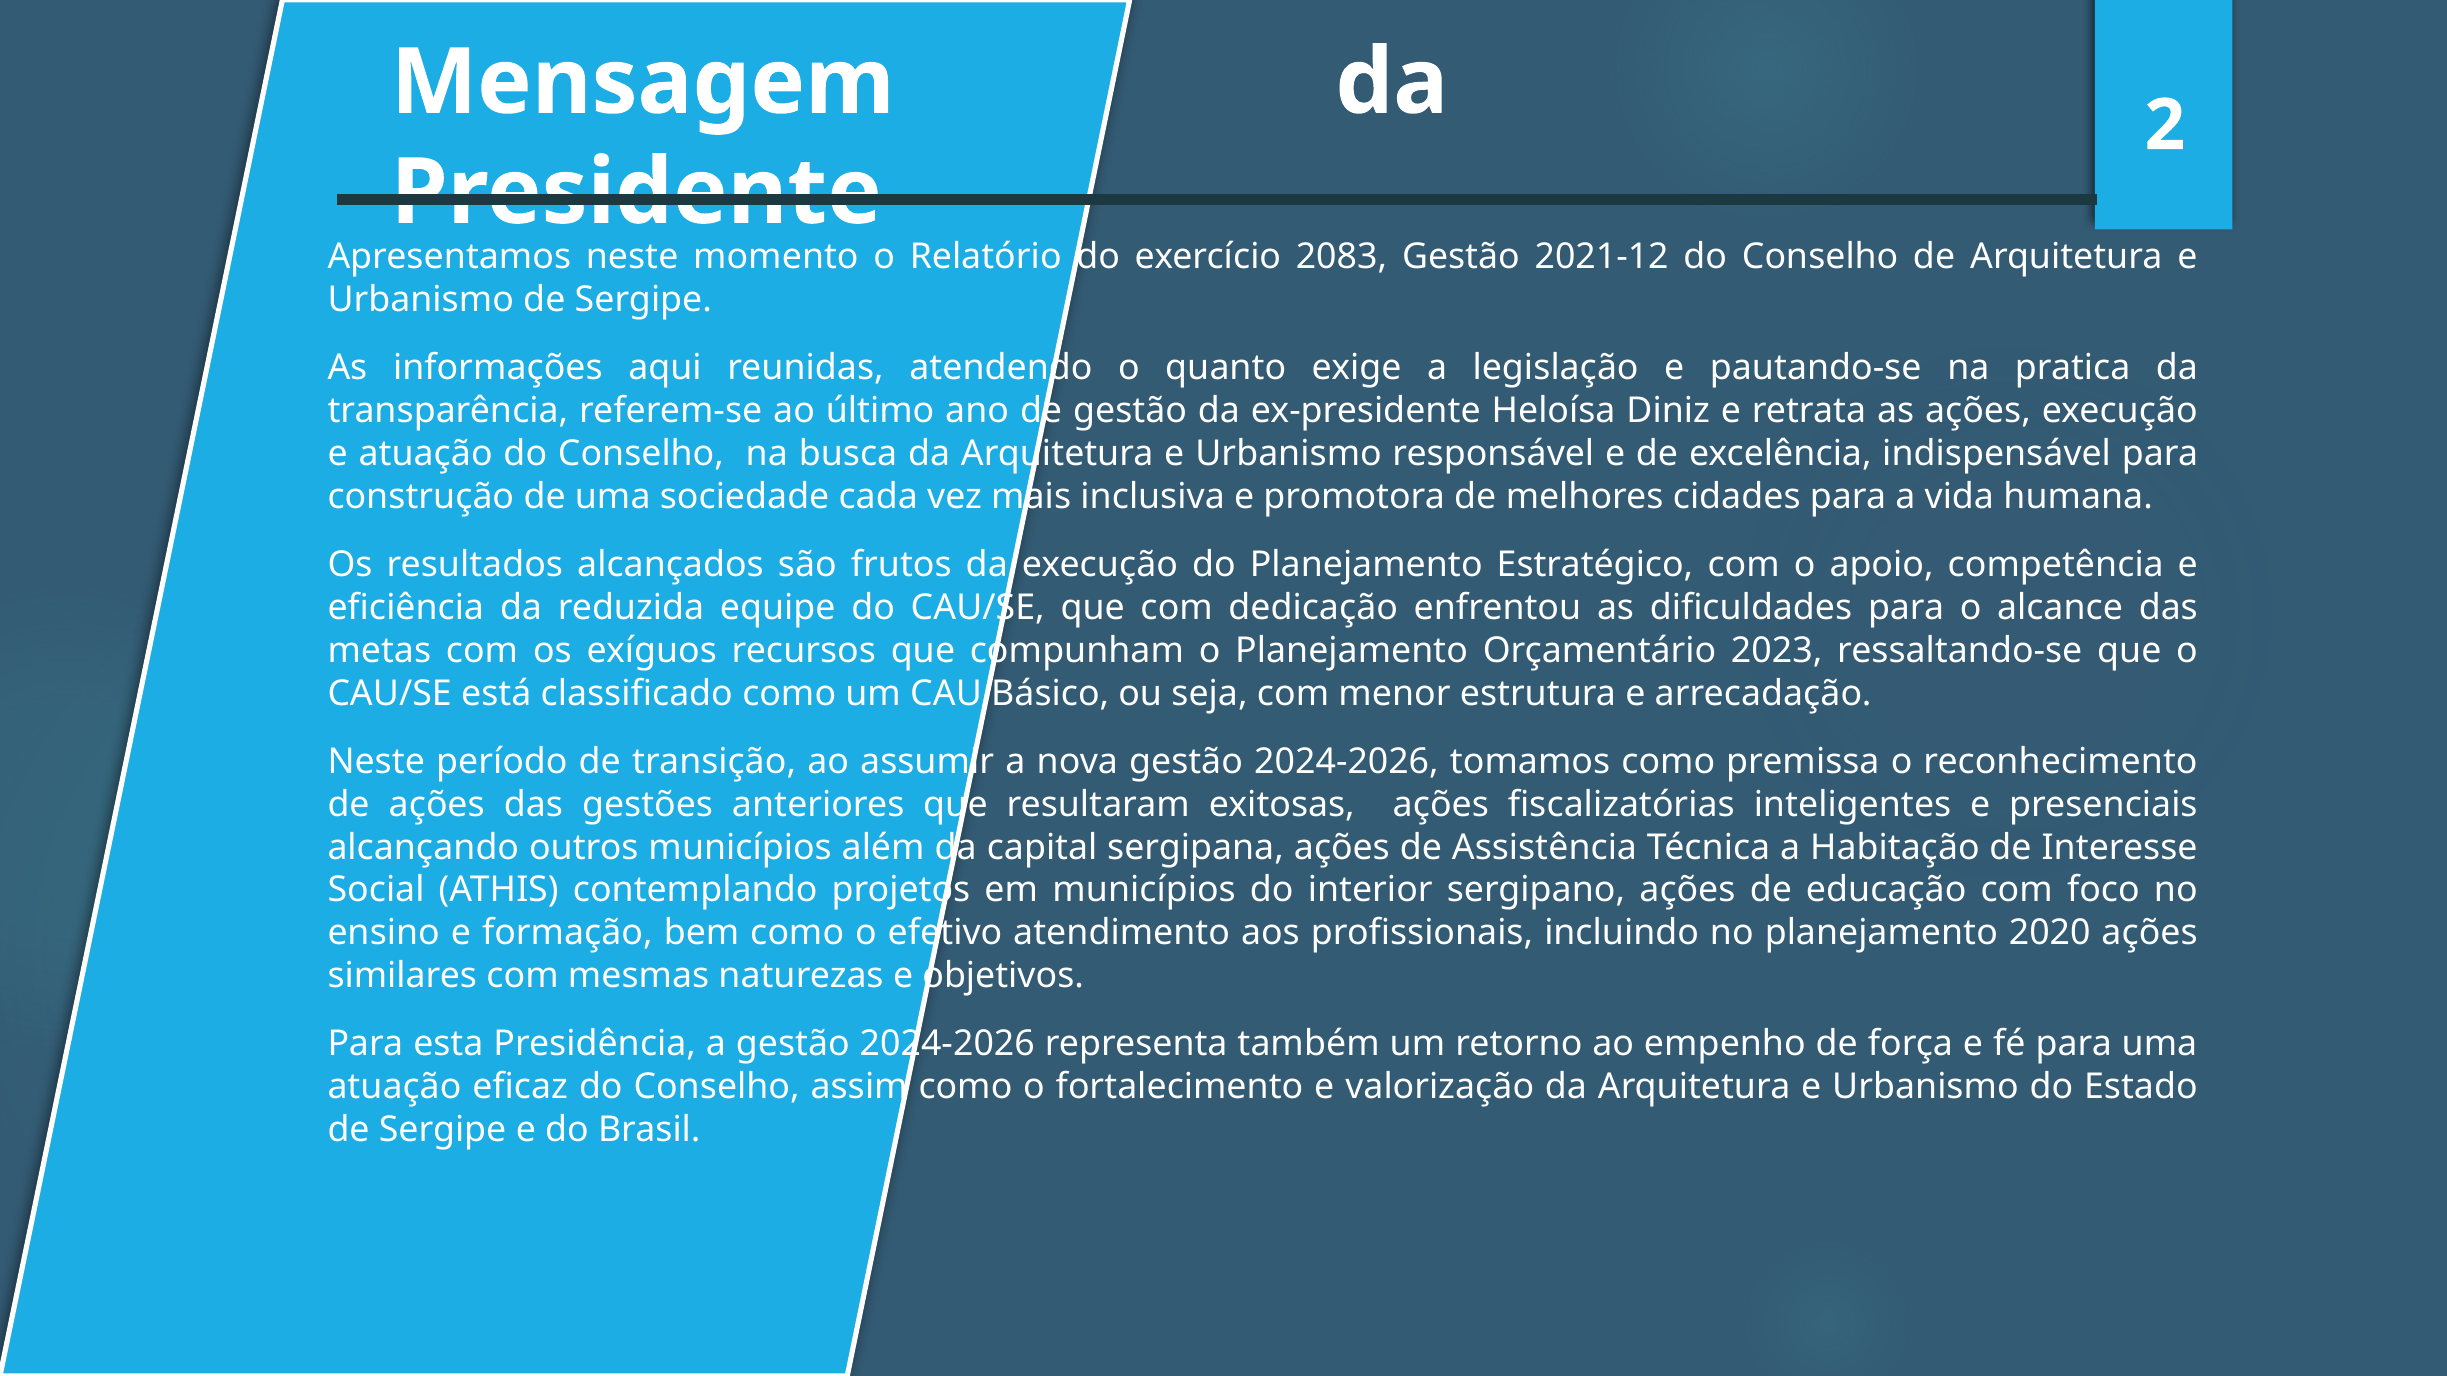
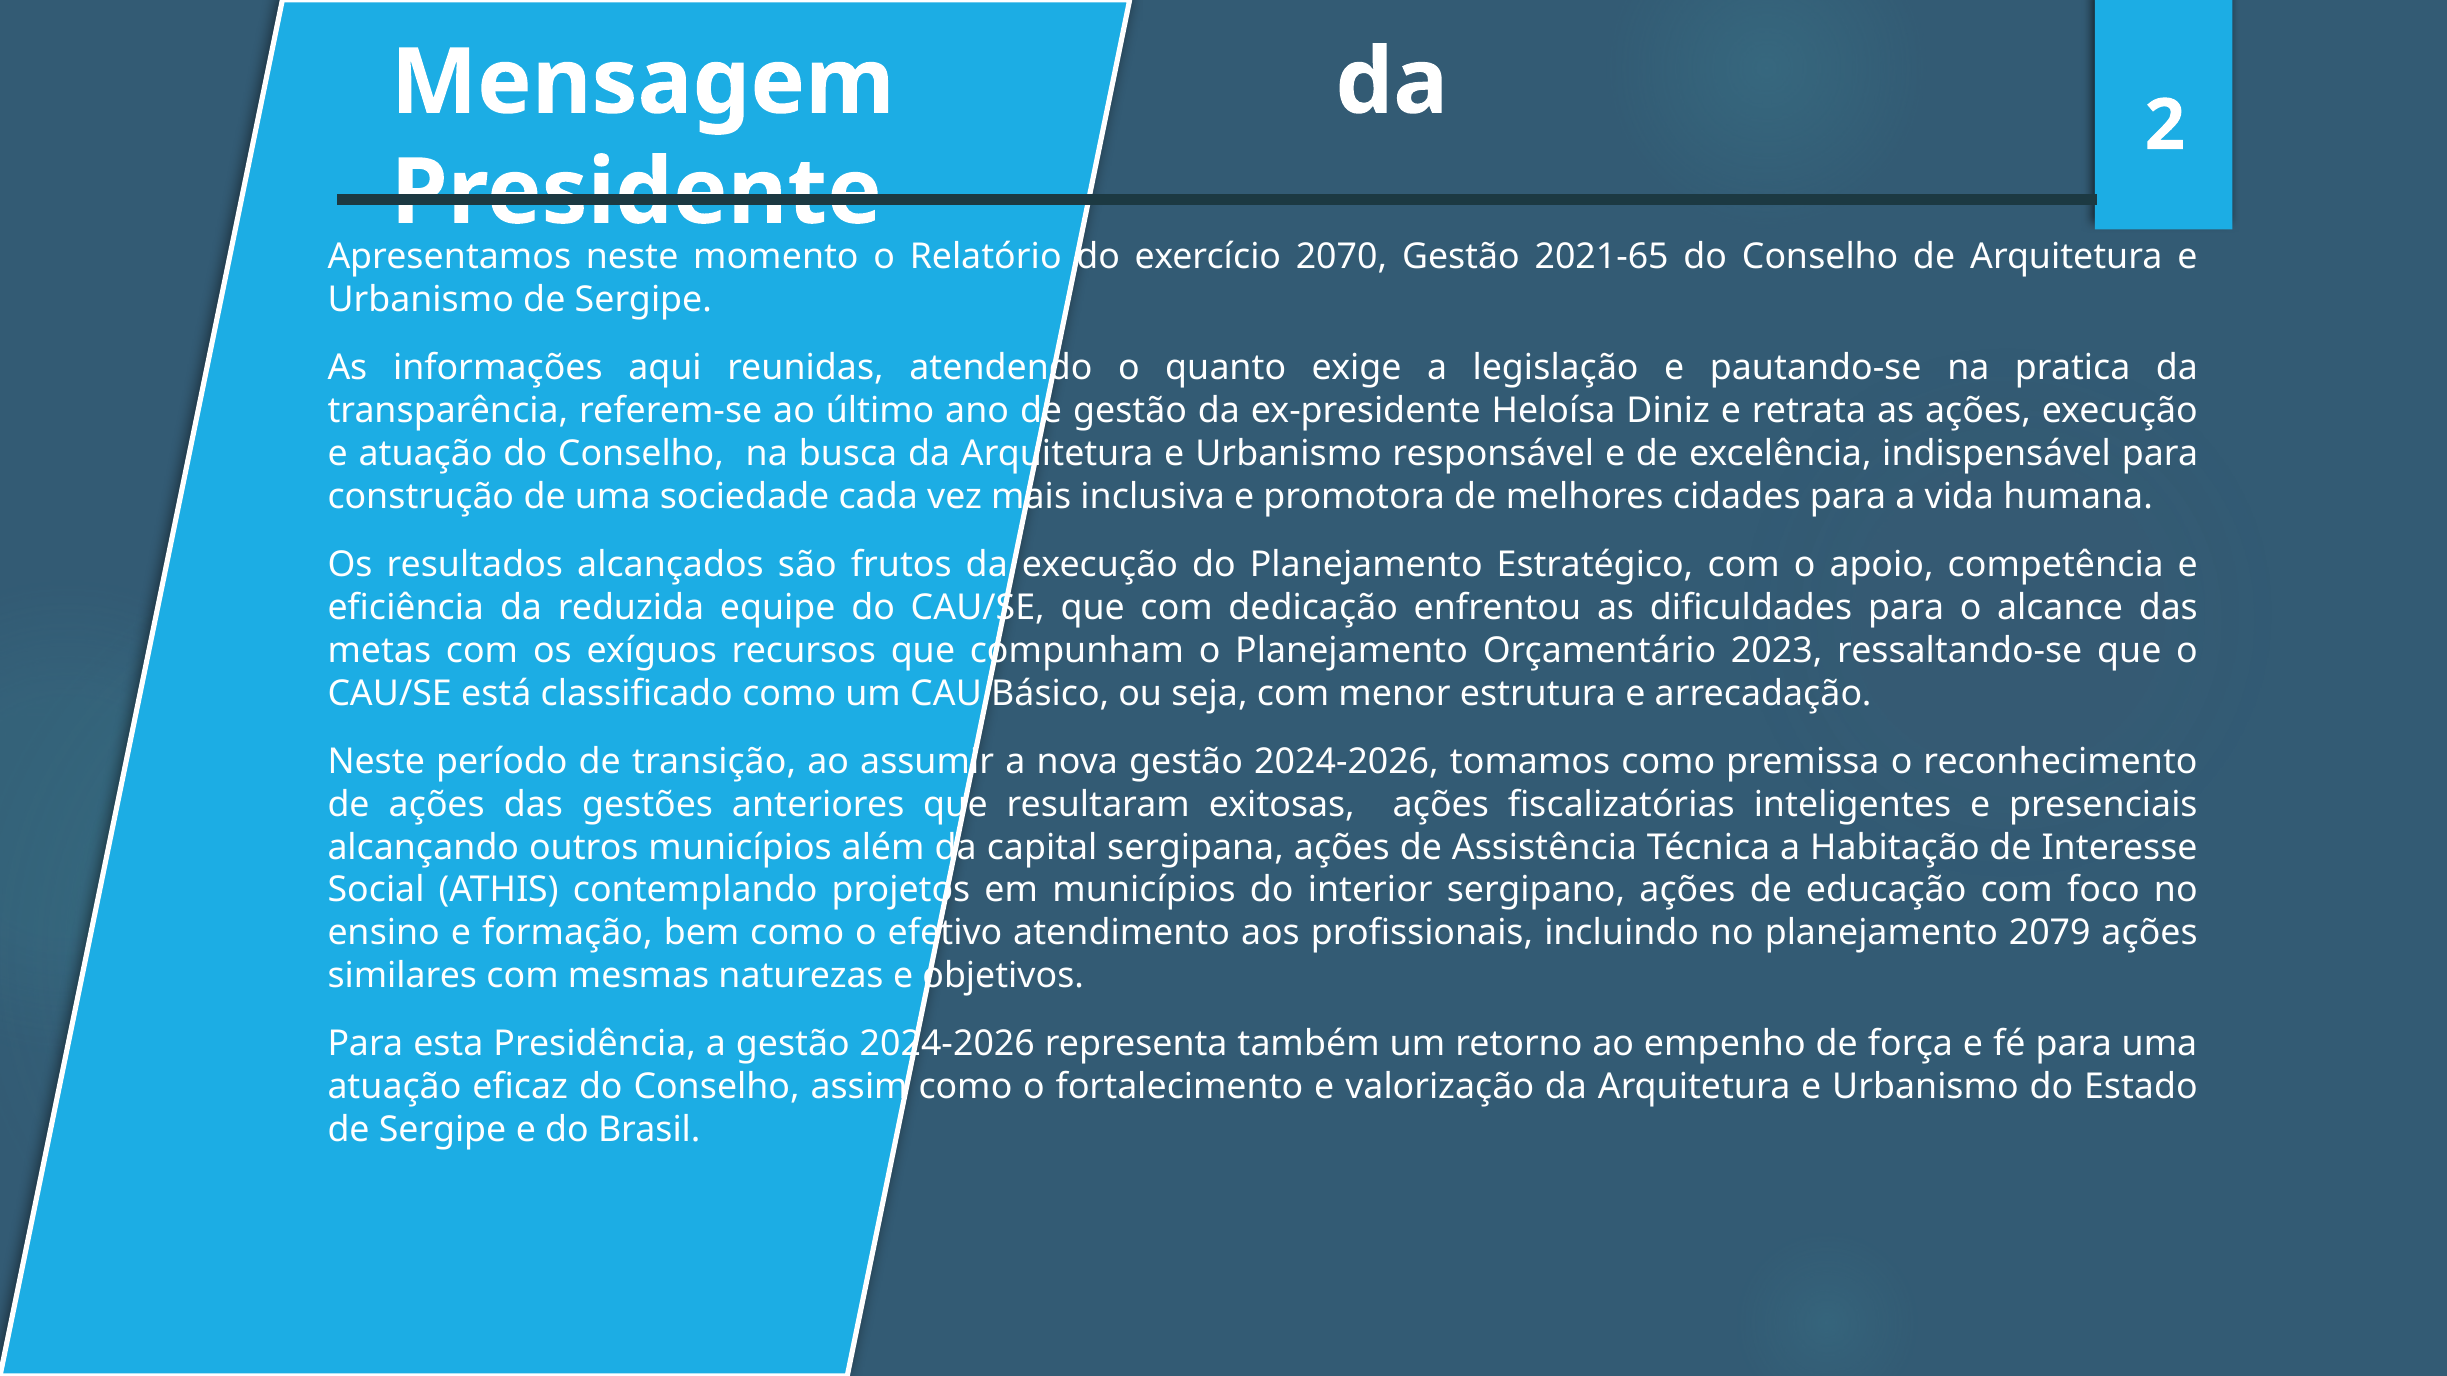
2083: 2083 -> 2070 (1341, 257)
2021-12: 2021-12 -> 2021-65 (1602, 257)
2020: 2020 -> 2079 (2050, 933)
